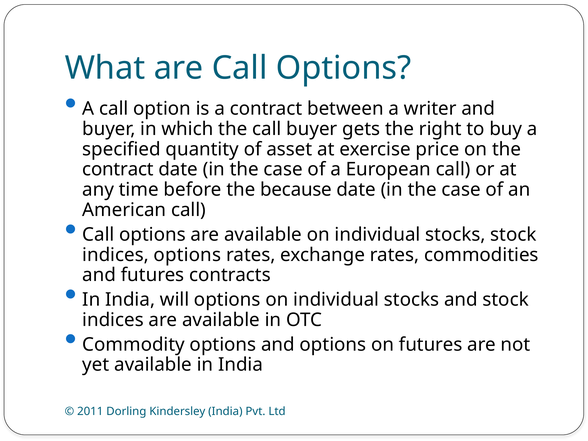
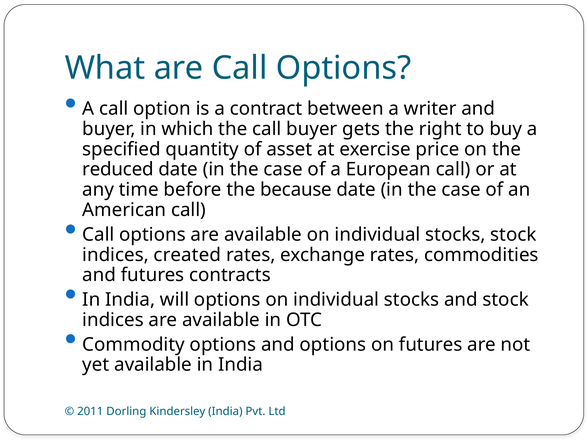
contract: contract -> reduced (118, 169)
indices options: options -> created (187, 255)
